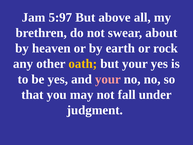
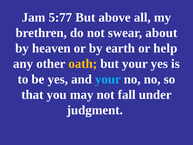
5:97: 5:97 -> 5:77 (60, 17)
rock: rock -> help (165, 48)
your colour: pink -> light blue (108, 79)
